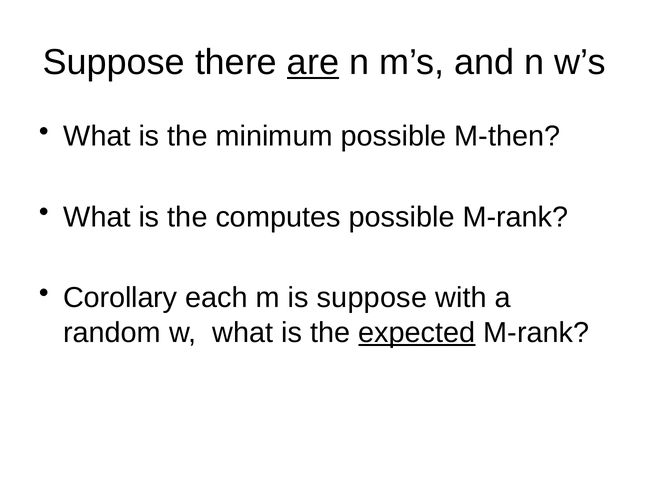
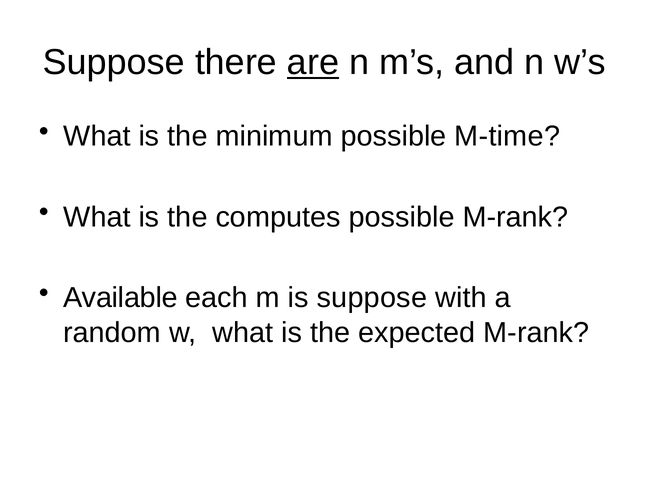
M-then: M-then -> M-time (507, 136)
Corollary: Corollary -> Available (120, 298)
expected underline: present -> none (417, 332)
